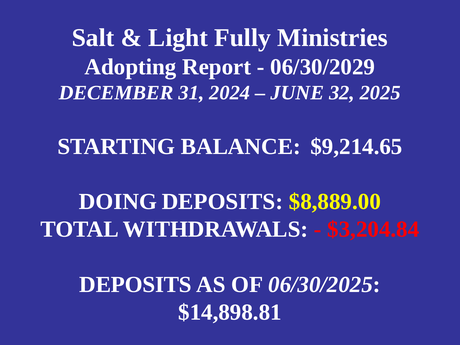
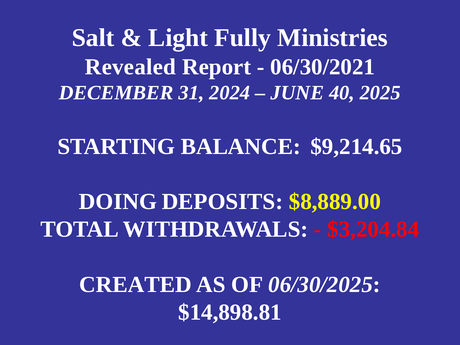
Adopting: Adopting -> Revealed (130, 67)
06/30/2029: 06/30/2029 -> 06/30/2021 (323, 67)
32: 32 -> 40 (342, 93)
DEPOSITS: DEPOSITS -> CREATED (135, 285)
